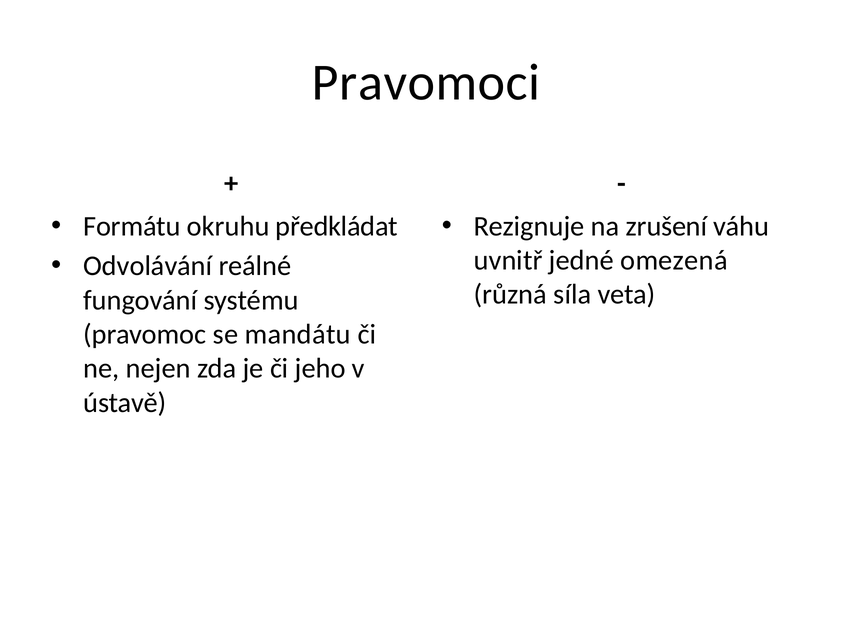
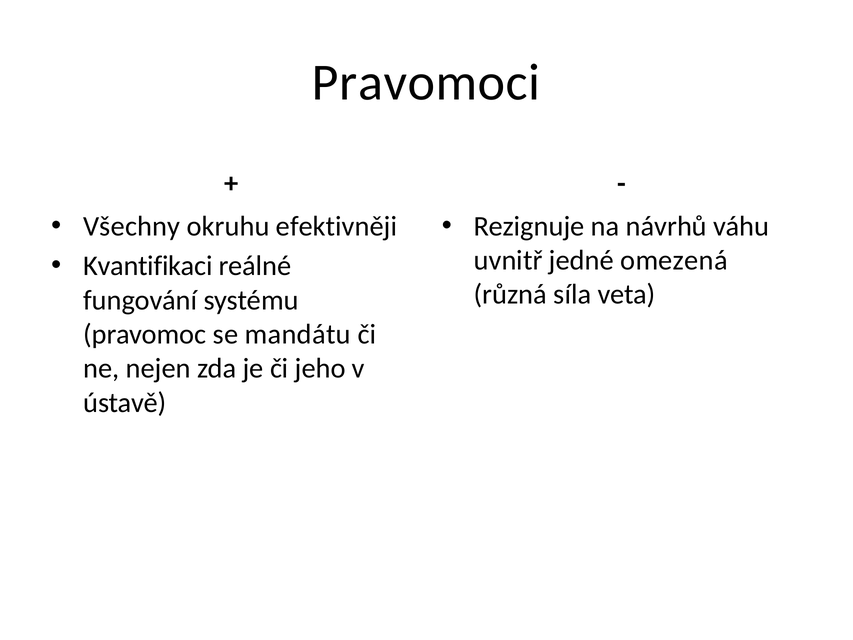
Formátu: Formátu -> Všechny (132, 226)
předkládat: předkládat -> efektivněji (336, 226)
zrušení: zrušení -> návrhů (666, 226)
Odvolávání: Odvolávání -> Kvantifikaci (148, 266)
